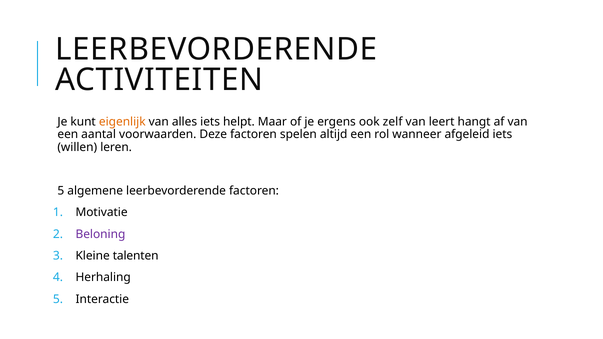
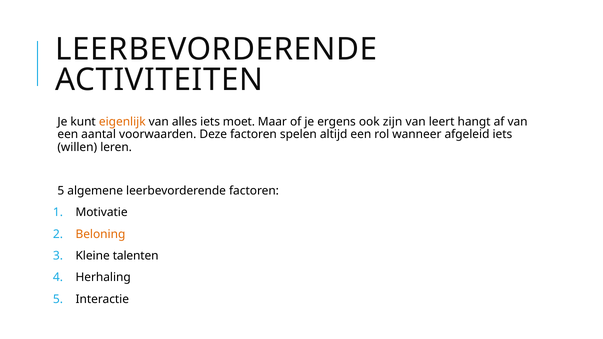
helpt: helpt -> moet (239, 122)
zelf: zelf -> zijn (393, 122)
Beloning colour: purple -> orange (100, 234)
